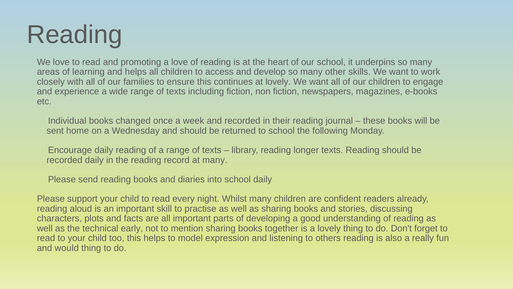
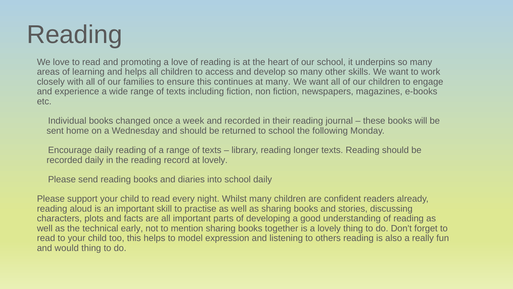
at lovely: lovely -> many (278, 82)
at many: many -> lovely (215, 160)
